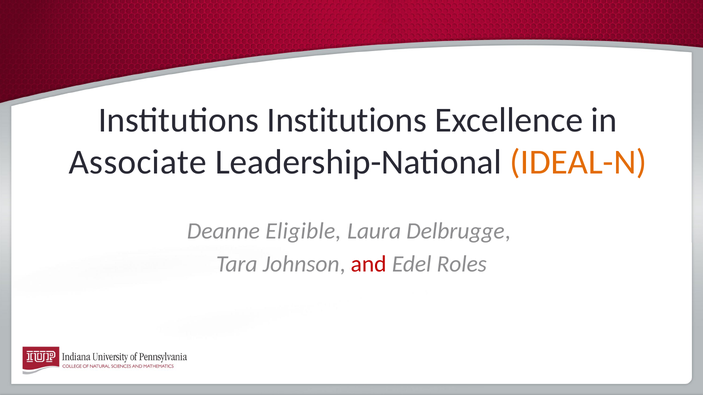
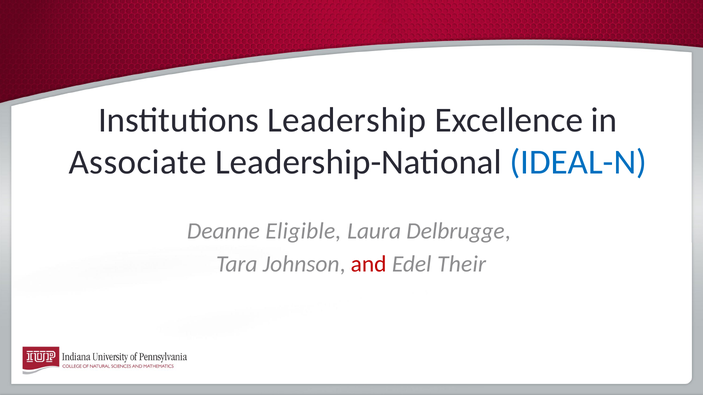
Institutions Institutions: Institutions -> Leadership (347, 120)
IDEAL-N colour: orange -> blue (578, 162)
Roles: Roles -> Their (462, 264)
